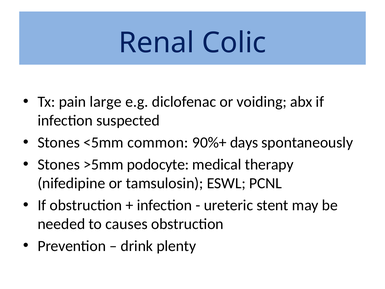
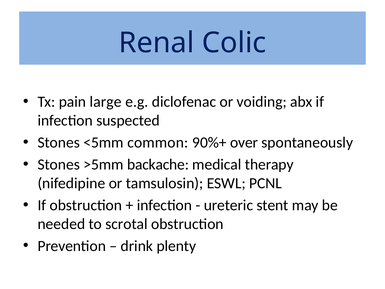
days: days -> over (244, 142)
podocyte: podocyte -> backache (158, 164)
causes: causes -> scrotal (127, 224)
